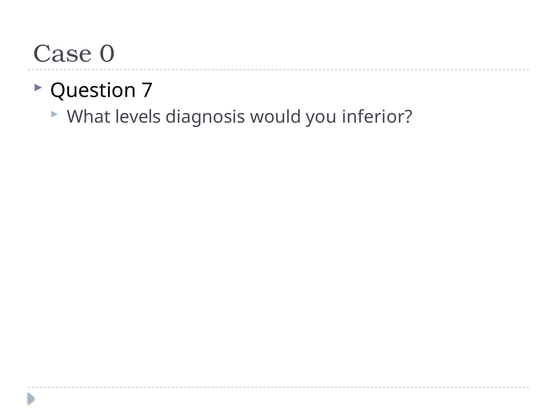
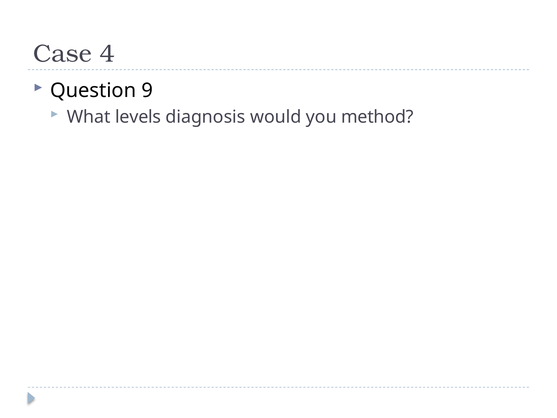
0: 0 -> 4 (107, 54)
7: 7 -> 9 (147, 90)
inferior: inferior -> method (377, 117)
